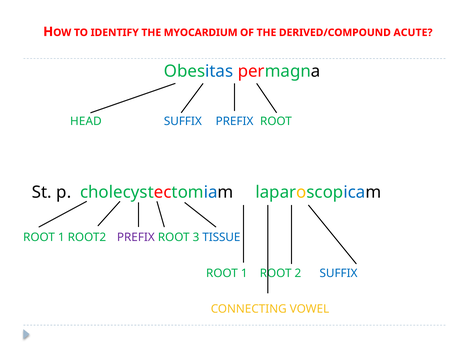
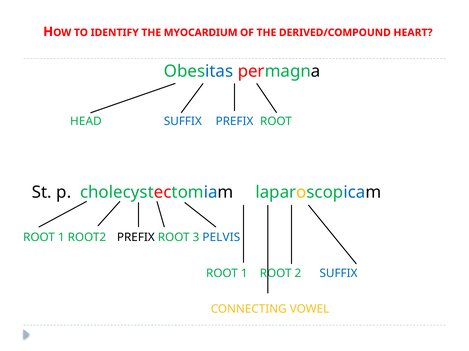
ACUTE: ACUTE -> HEART (413, 33)
PREFIX colour: purple -> black (136, 238)
TISSUE: TISSUE -> PELVIS (221, 238)
